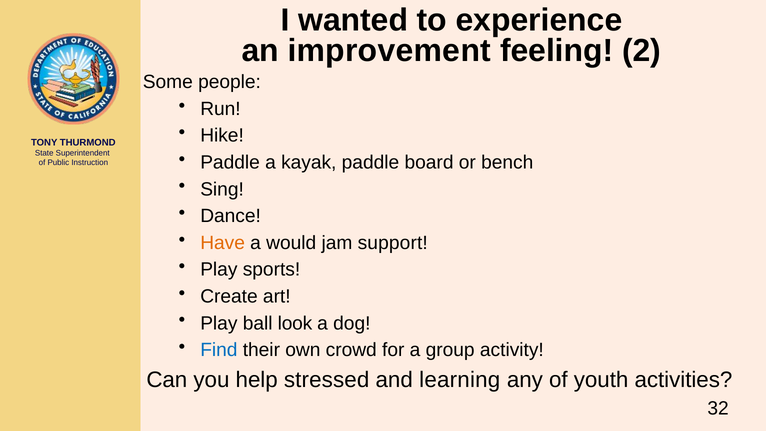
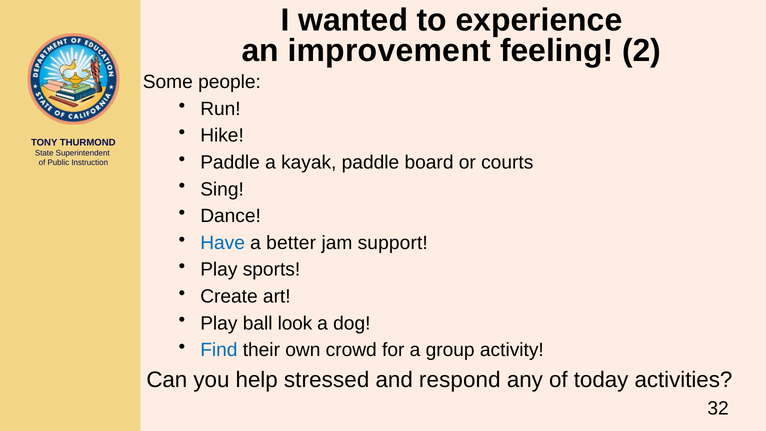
bench: bench -> courts (507, 162)
Have colour: orange -> blue (223, 243)
would: would -> better (291, 243)
learning: learning -> respond (460, 380)
youth: youth -> today (601, 380)
